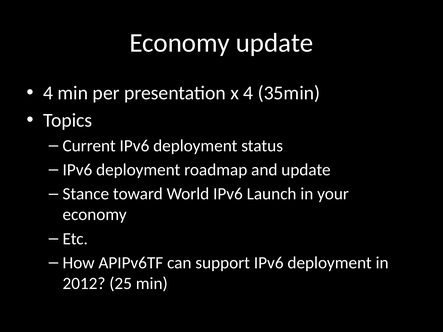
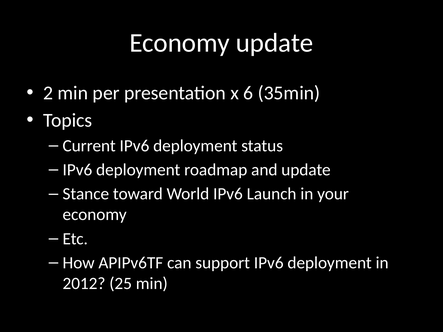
4: 4 -> 2 (48, 93)
x 4: 4 -> 6 (248, 93)
